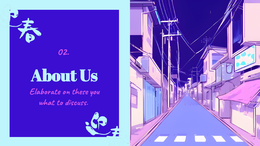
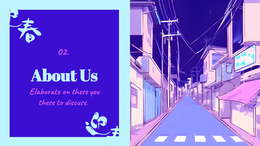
what: what -> these (46, 102)
